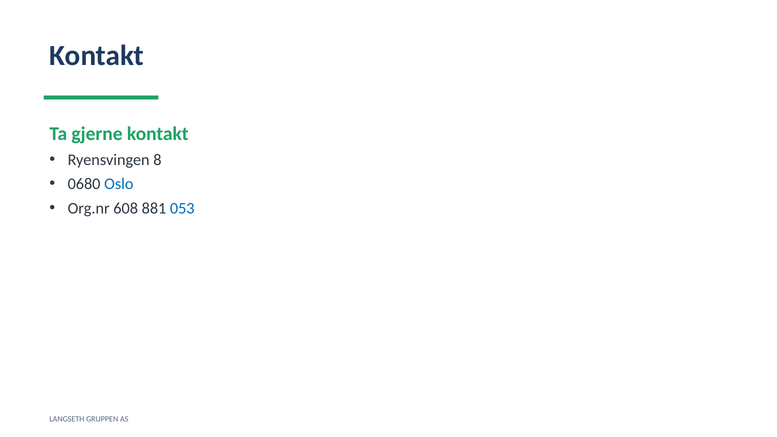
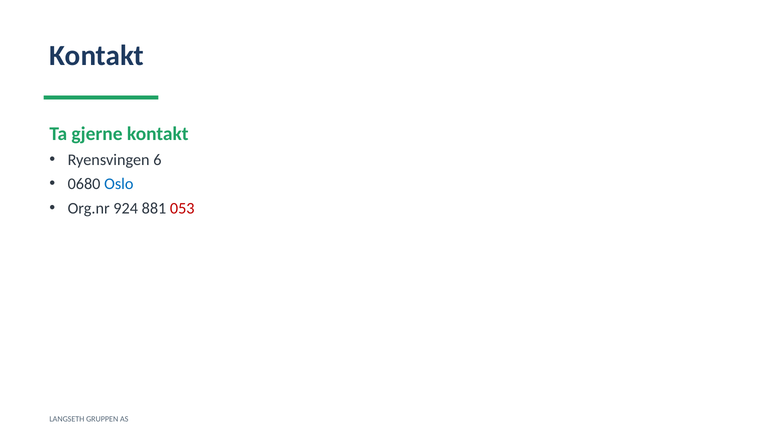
8: 8 -> 6 (157, 160)
608: 608 -> 924 (126, 208)
053 colour: blue -> red (182, 208)
